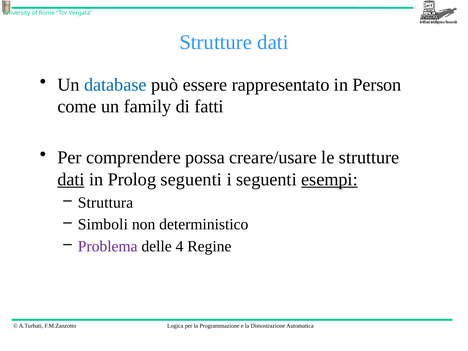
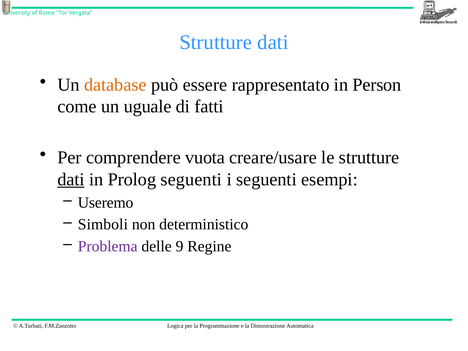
database colour: blue -> orange (115, 85)
family: family -> uguale (148, 107)
possa: possa -> vuota (205, 158)
esempi underline: present -> none (330, 179)
Struttura: Struttura -> Useremo (106, 203)
4: 4 -> 9 (180, 246)
